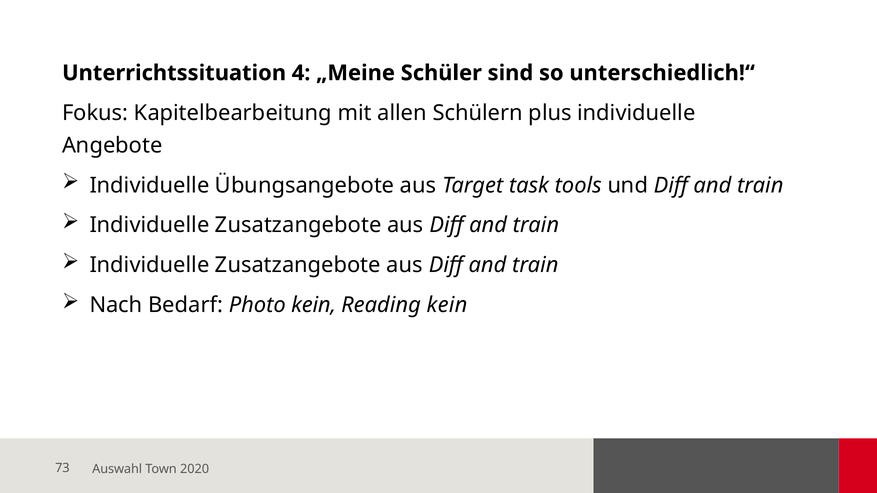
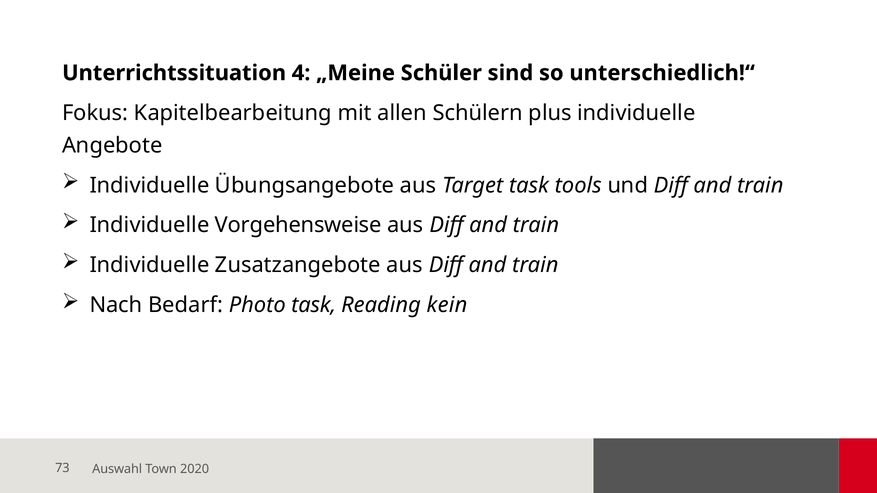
Zusatzangebote: Zusatzangebote -> Vorgehensweise (298, 225)
Photo kein: kein -> task (314, 305)
